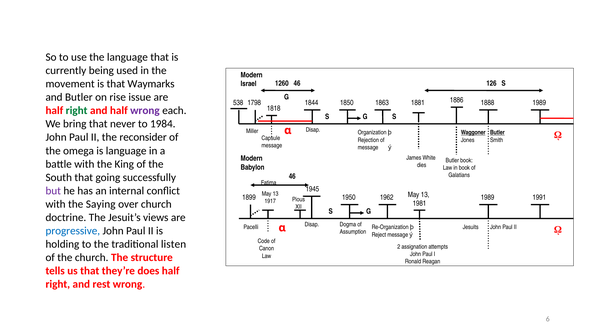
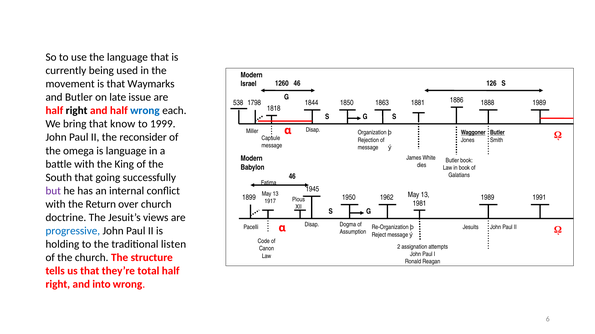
rise: rise -> late (118, 97)
right colour: green -> black (77, 111)
wrong colour: purple -> blue (145, 111)
never: never -> know (123, 124)
1984: 1984 -> 1999 (163, 124)
Saying: Saying -> Return (101, 205)
does: does -> total (148, 271)
rest: rest -> into (101, 285)
